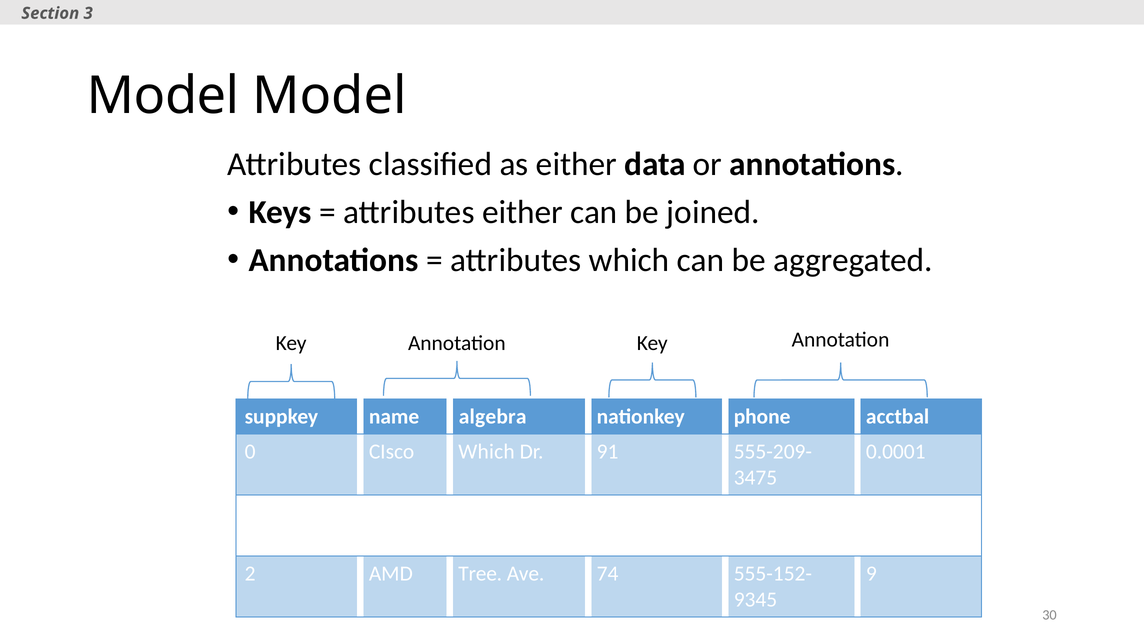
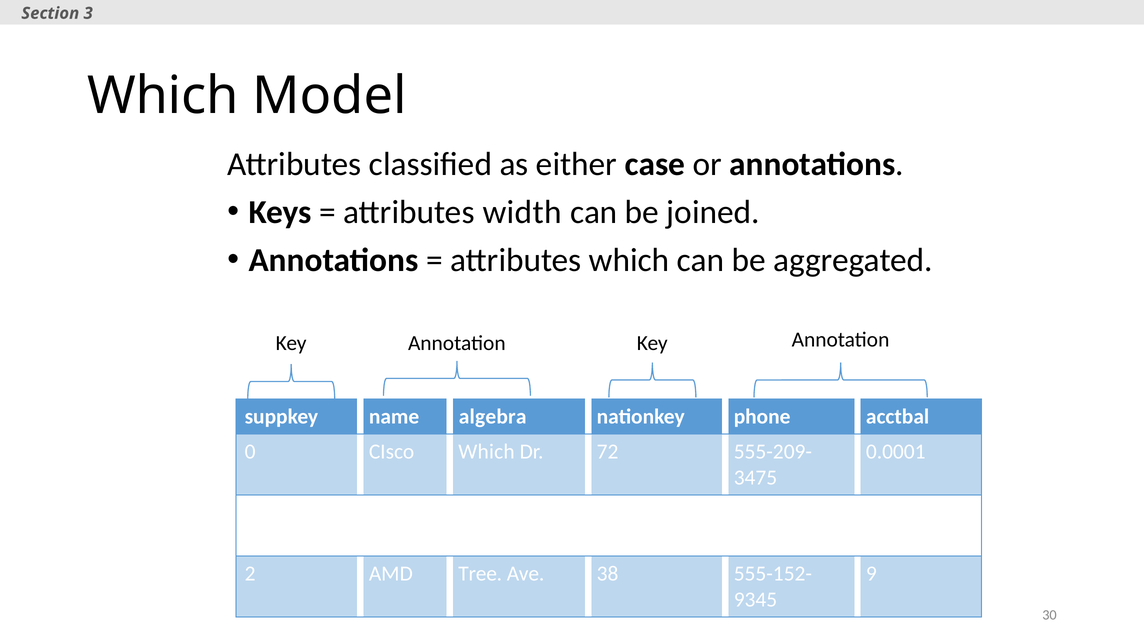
Model: Model -> Which (163, 96)
data: data -> case (655, 164)
attributes either: either -> width (522, 212)
91: 91 -> 72 (608, 451)
74: 74 -> 38 (608, 573)
